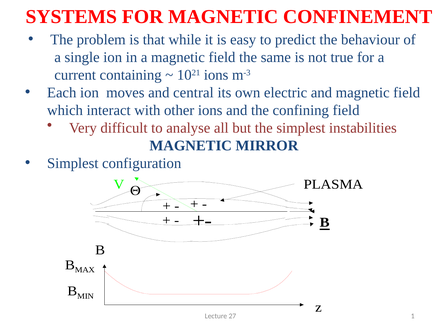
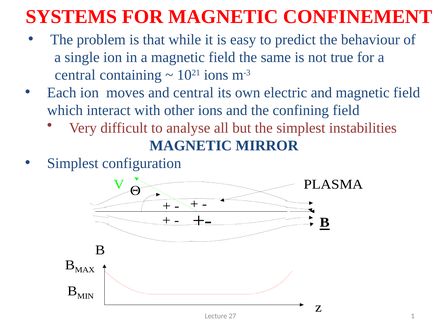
current: current -> central (75, 75)
